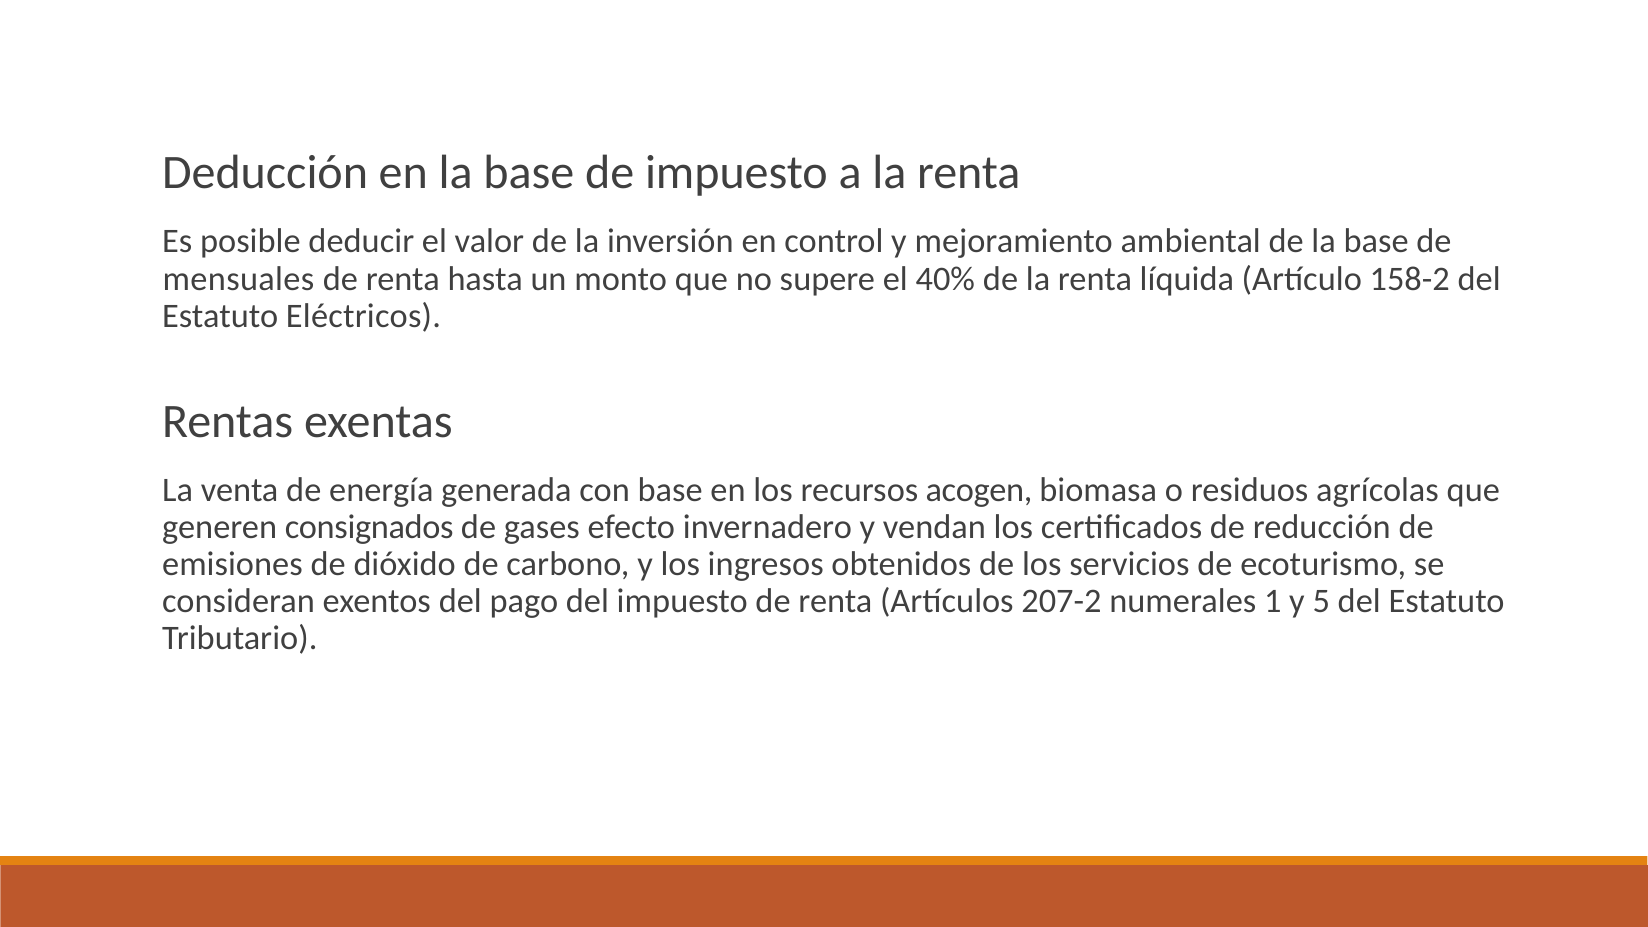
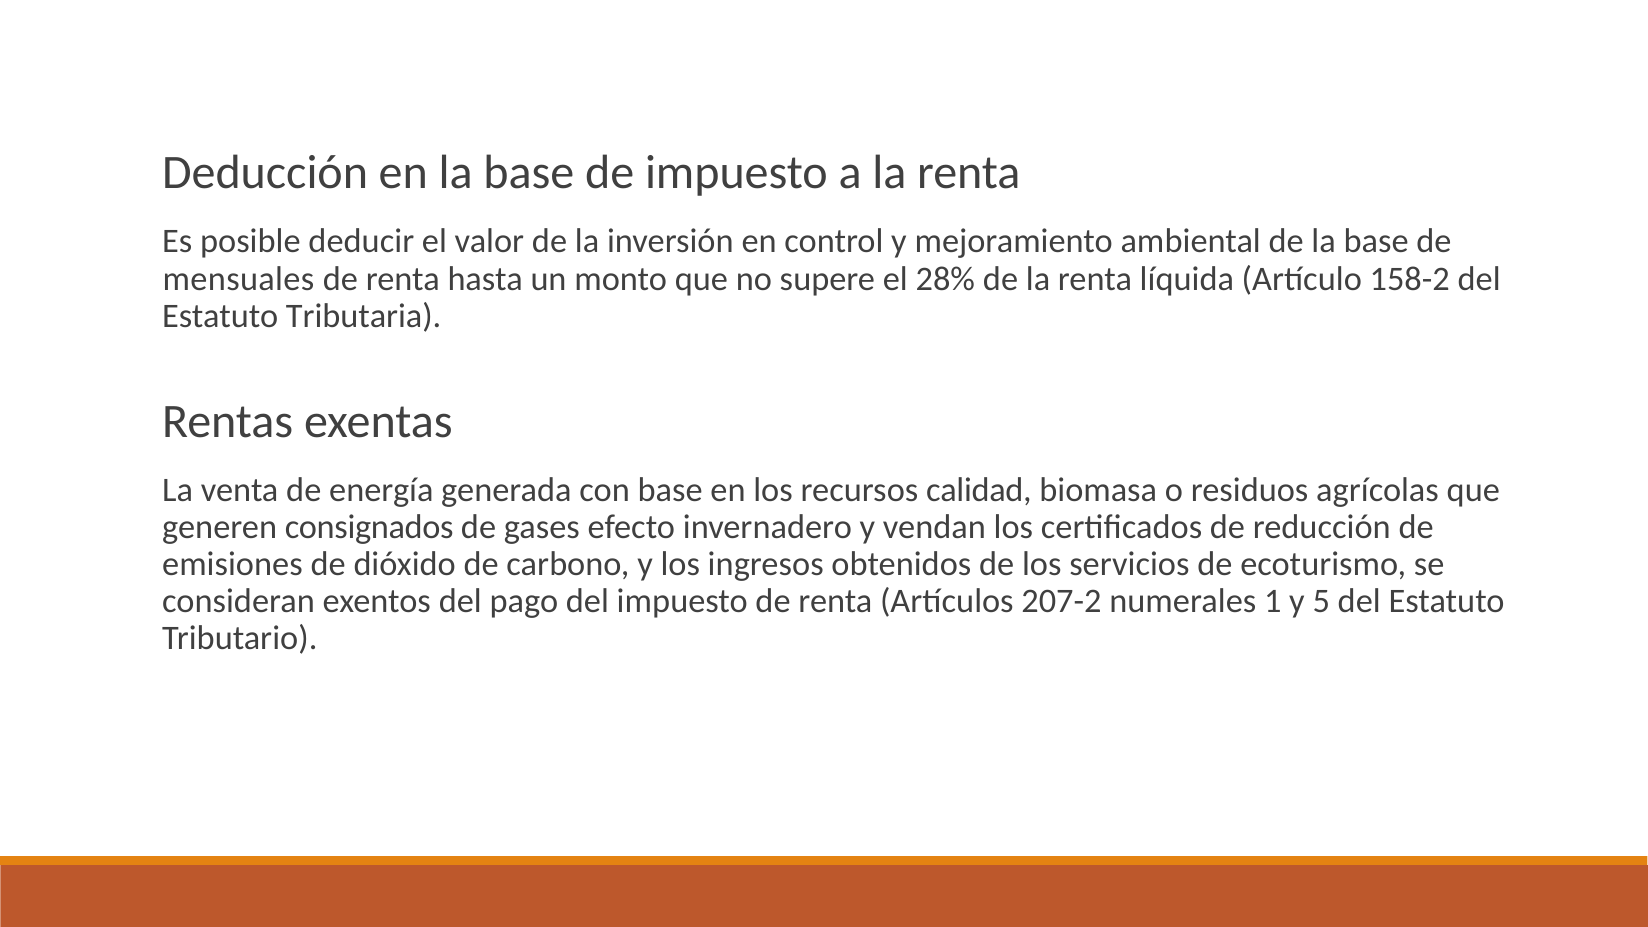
40%: 40% -> 28% (945, 279)
Eléctricos: Eléctricos -> Tributaria (364, 316)
acogen: acogen -> calidad (979, 490)
